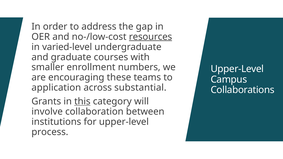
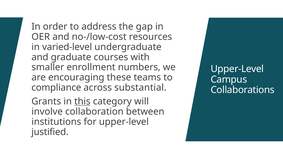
resources underline: present -> none (151, 37)
application: application -> compliance (56, 88)
process: process -> justified (50, 132)
